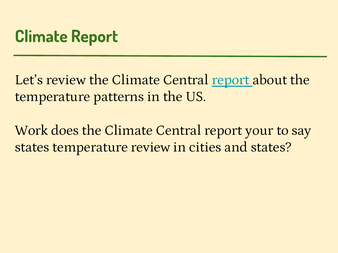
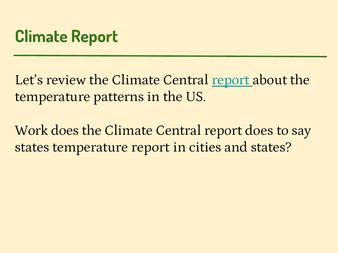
report your: your -> does (259, 130)
temperature review: review -> report (150, 147)
